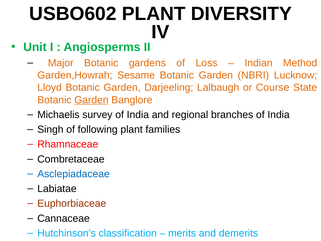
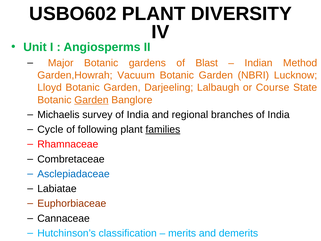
Loss: Loss -> Blast (207, 63)
Sesame: Sesame -> Vacuum (136, 75)
Singh: Singh -> Cycle (50, 129)
families underline: none -> present (163, 129)
